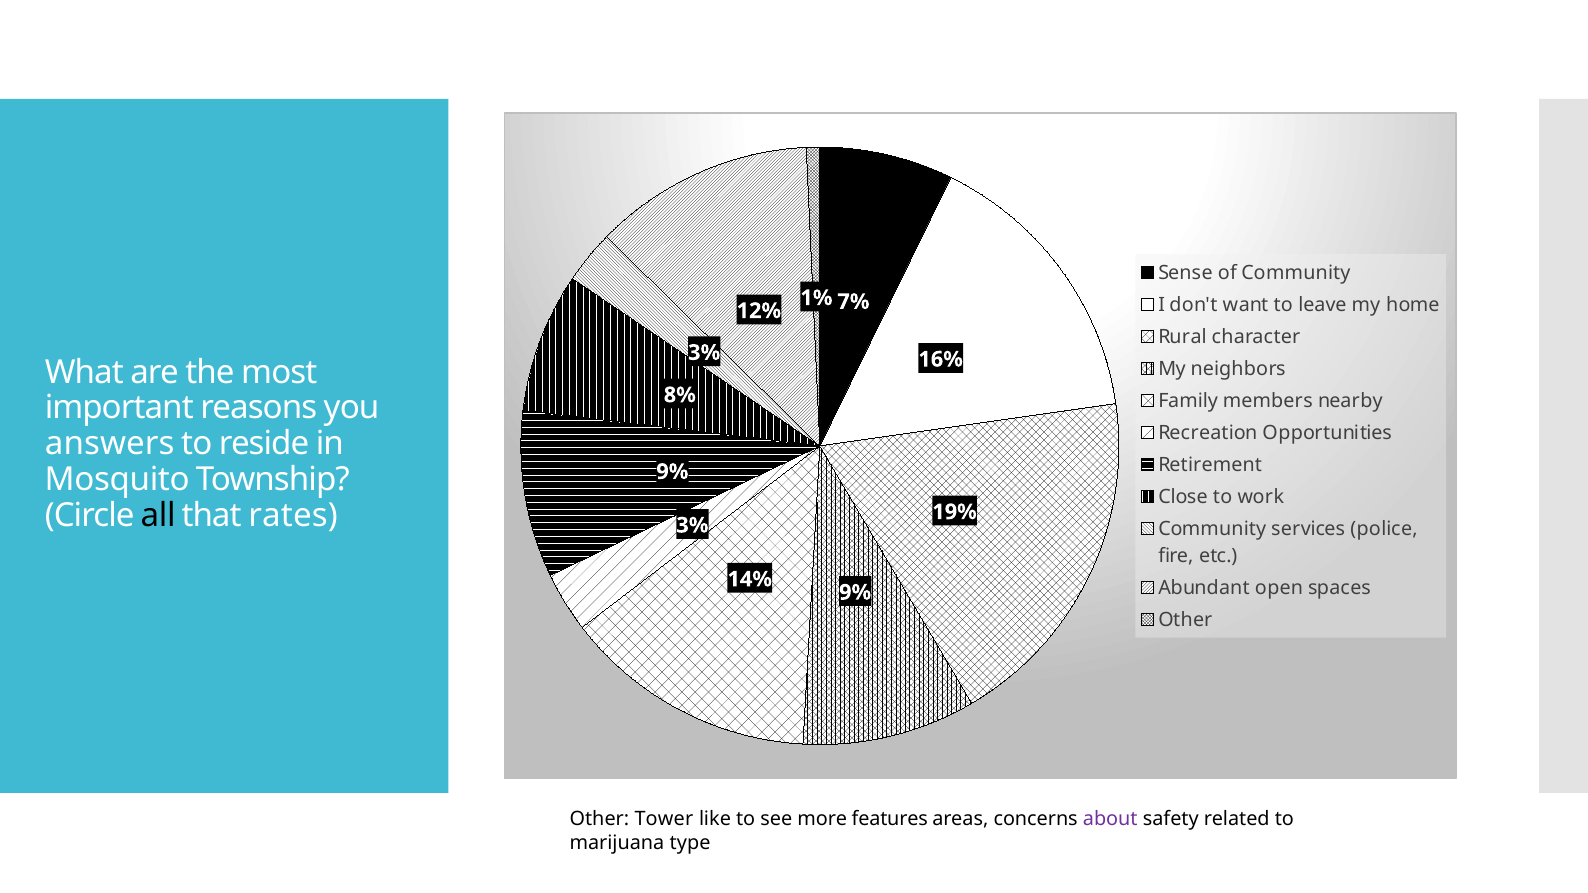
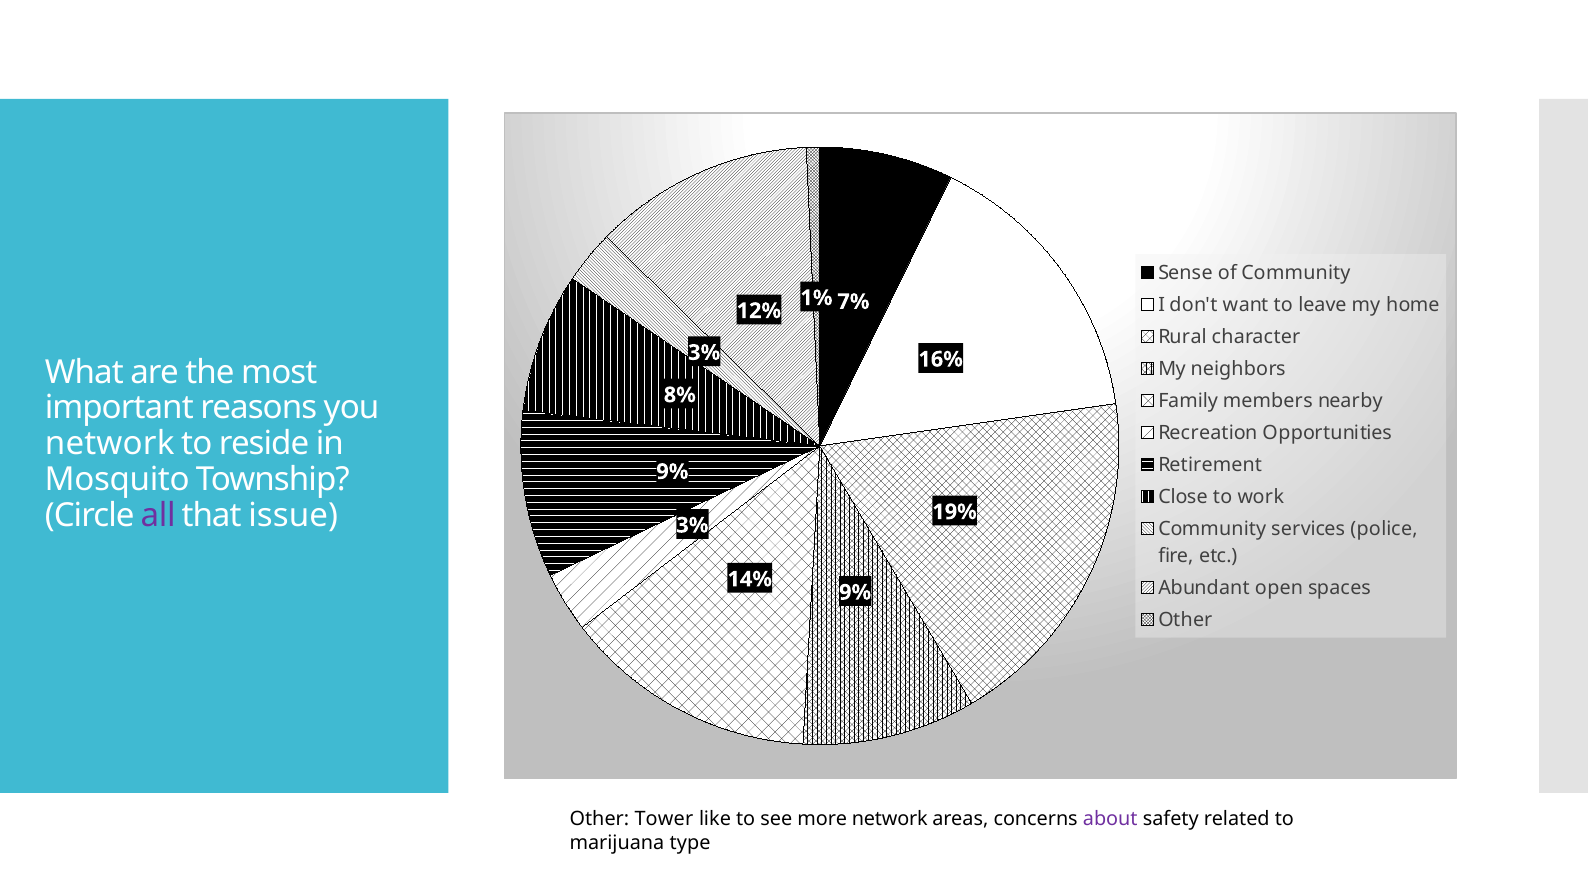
answers: answers -> network (110, 444)
all colour: black -> purple (158, 515)
rates: rates -> issue (293, 515)
more features: features -> network (890, 820)
